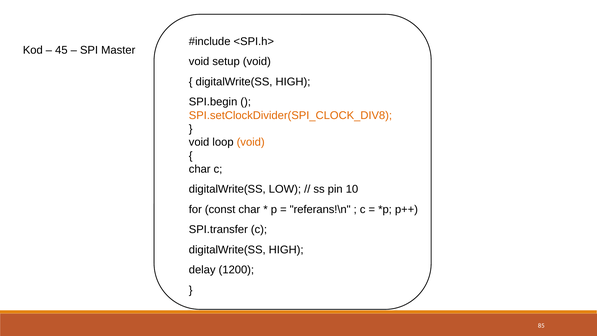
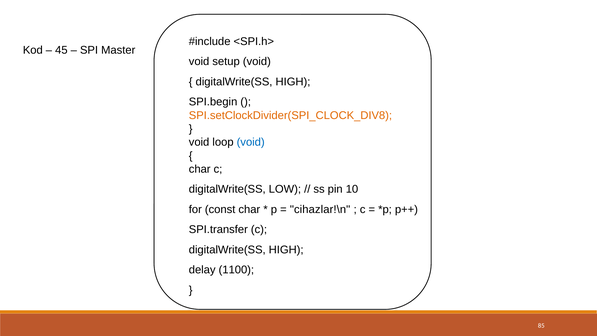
void colour: orange -> blue (251, 142)
referans!\n: referans!\n -> cihazlar!\n (320, 209)
1200: 1200 -> 1100 (236, 270)
